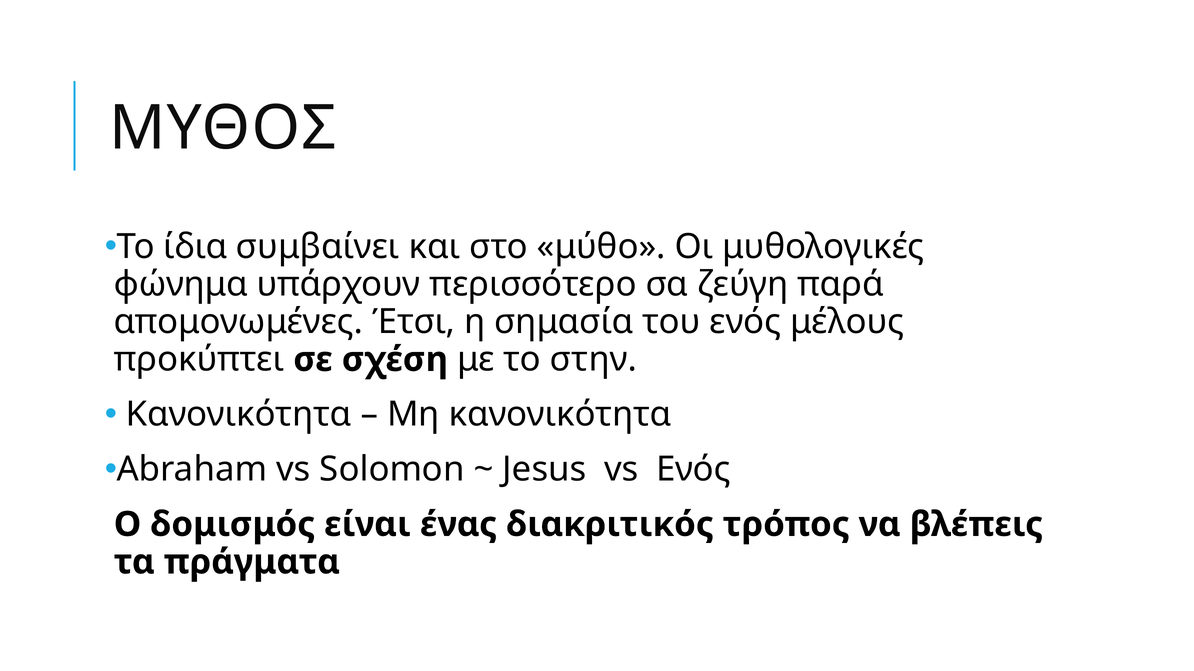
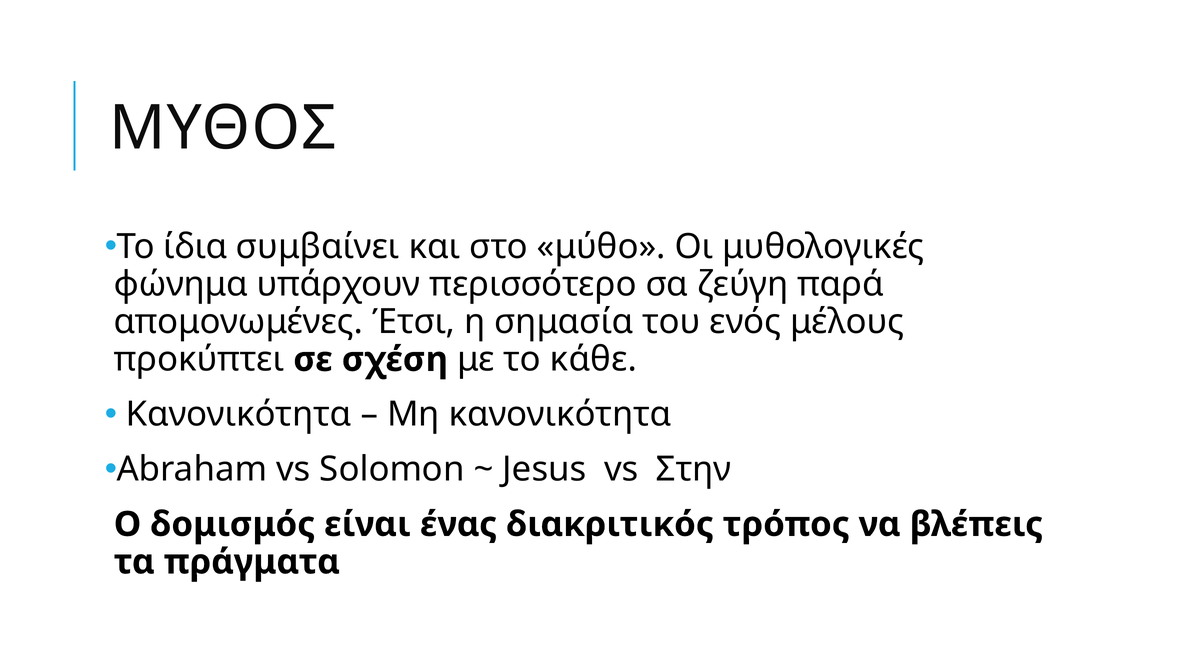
στην: στην -> κάθε (594, 360)
vs Ενός: Ενός -> Στην (694, 470)
